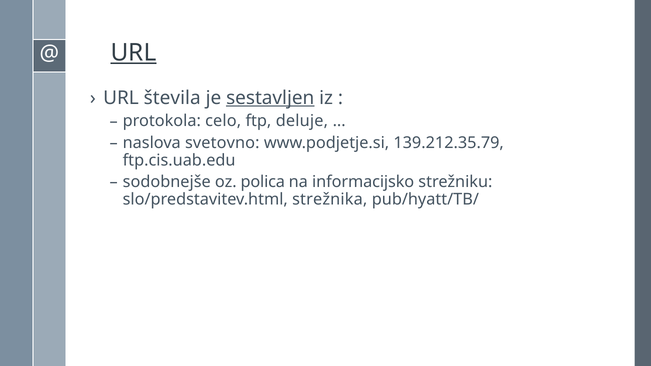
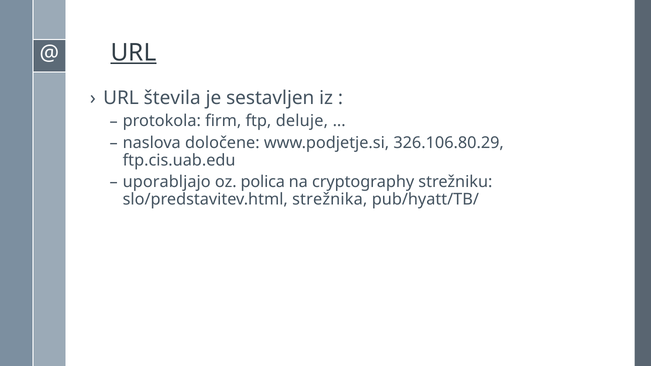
sestavljen underline: present -> none (270, 98)
celo: celo -> firm (223, 121)
svetovno: svetovno -> določene (222, 143)
139.212.35.79: 139.212.35.79 -> 326.106.80.29 (449, 143)
sodobnejše: sodobnejše -> uporabljajo (167, 182)
informacijsko: informacijsko -> cryptography (363, 182)
